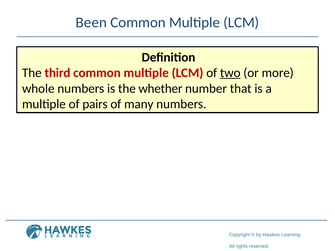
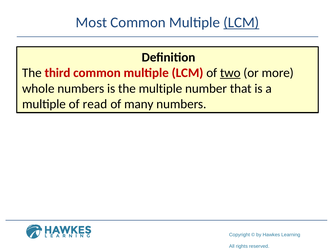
Been: Been -> Most (91, 23)
LCM underline: none -> present (241, 23)
the whether: whether -> multiple (160, 89)
pairs: pairs -> read (95, 104)
